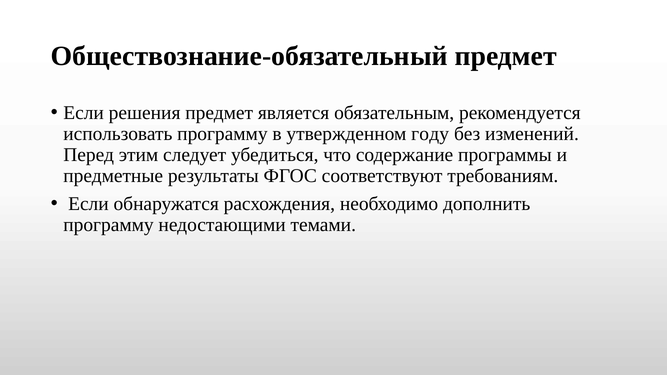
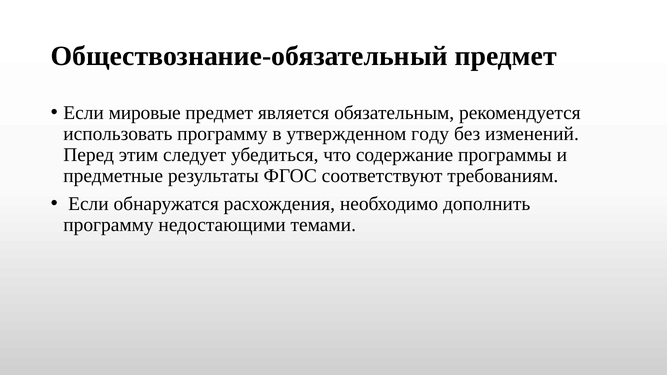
решения: решения -> мировые (145, 113)
